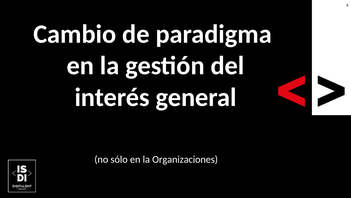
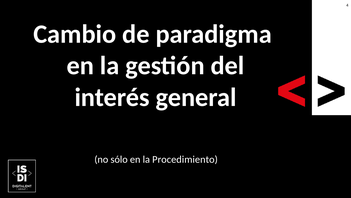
Organizaciones: Organizaciones -> Procedimiento (185, 159)
